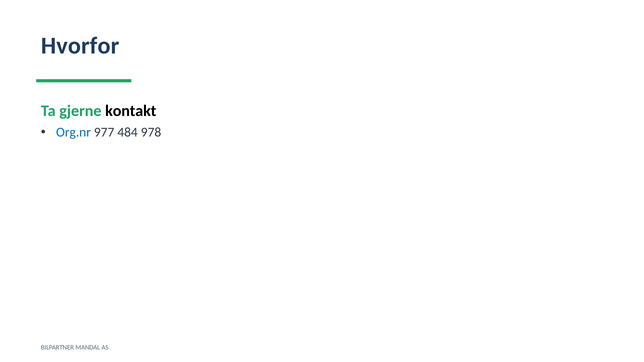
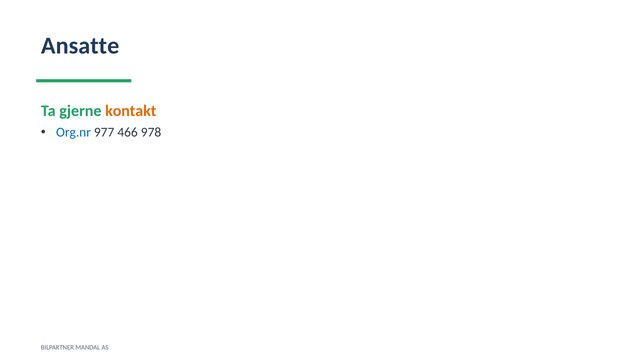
Hvorfor: Hvorfor -> Ansatte (80, 46)
kontakt colour: black -> orange (131, 111)
484: 484 -> 466 (128, 132)
